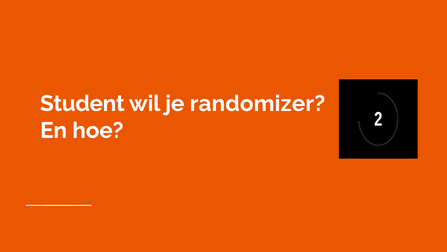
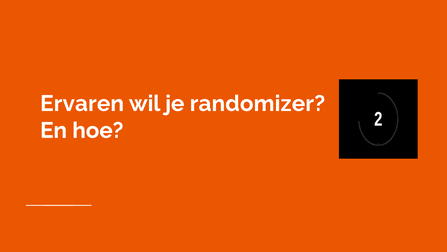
Student: Student -> Ervaren (82, 103)
